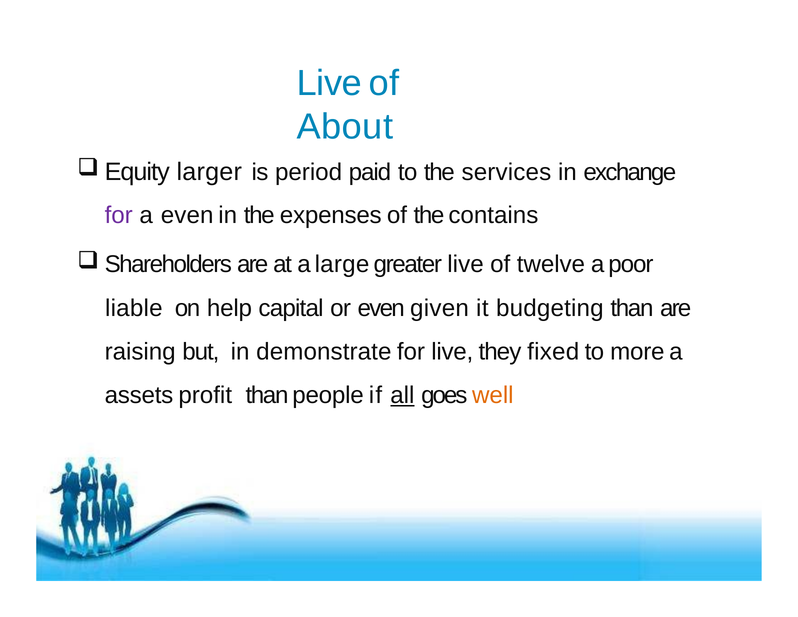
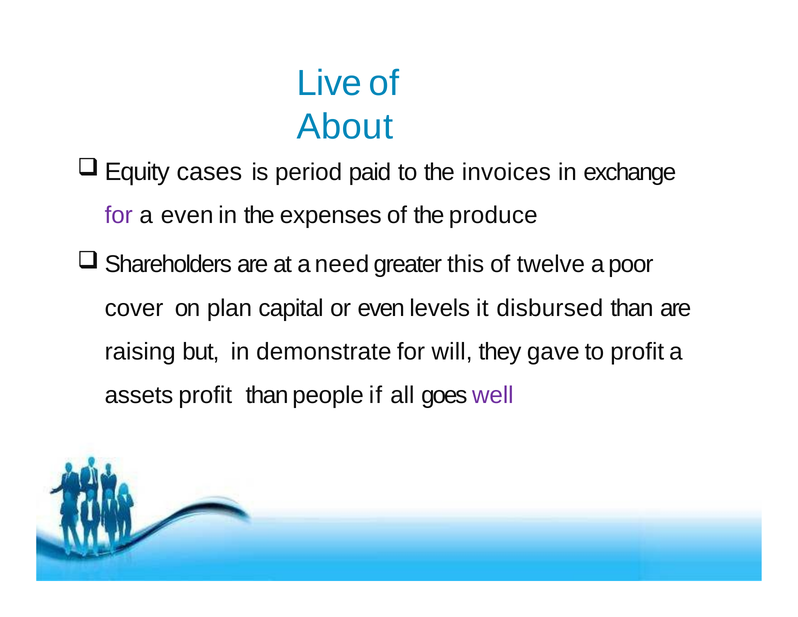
larger: larger -> cases (209, 172)
services: services -> invoices (506, 172)
contains: contains -> produce (493, 215)
large: large -> need (342, 264)
greater live: live -> this (466, 264)
liable: liable -> cover (134, 308)
help: help -> plan (229, 308)
given: given -> levels (440, 308)
budgeting: budgeting -> disbursed (550, 308)
for live: live -> will (452, 351)
fixed: fixed -> gave (553, 351)
to more: more -> profit (637, 351)
all underline: present -> none (402, 395)
well colour: orange -> purple (493, 395)
